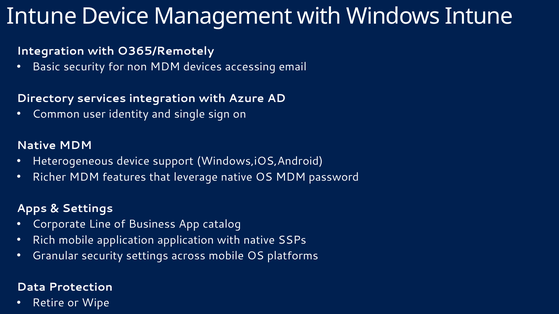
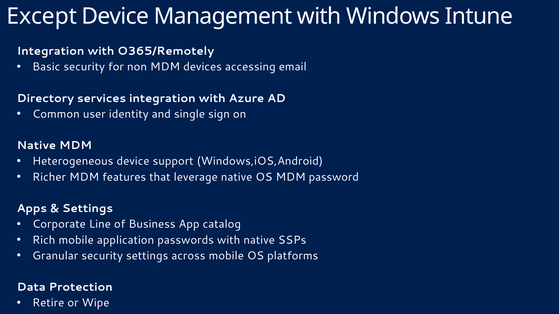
Intune: Intune -> Except (42, 16)
application application: application -> passwords (186, 240)
